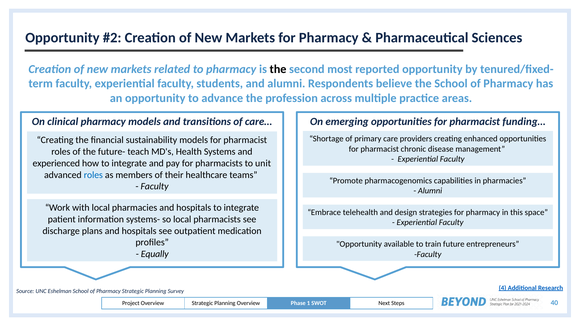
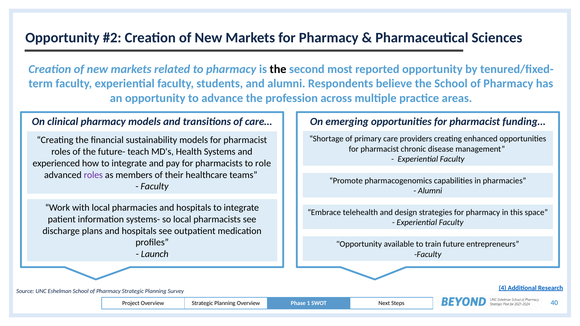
unit: unit -> role (263, 163)
roles colour: blue -> purple (93, 175)
Equally: Equally -> Launch (155, 254)
